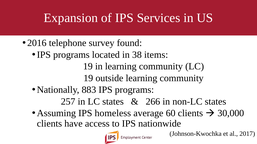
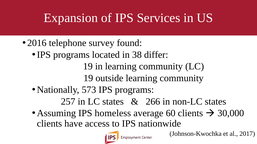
items: items -> differ (156, 55)
883: 883 -> 573 (89, 90)
